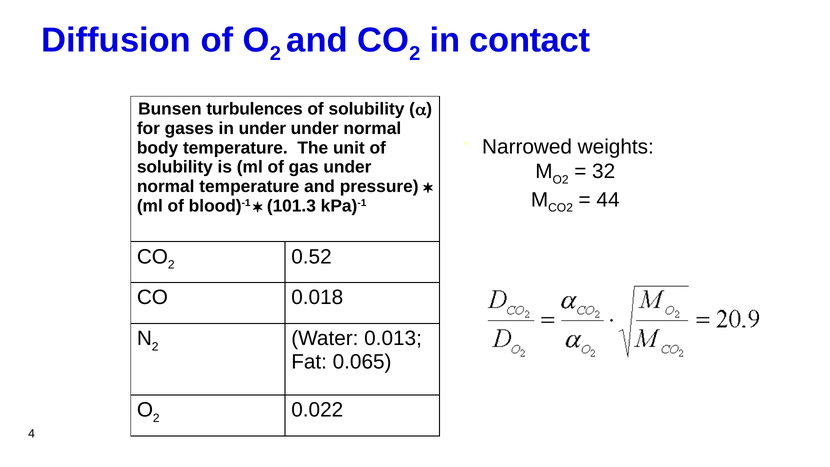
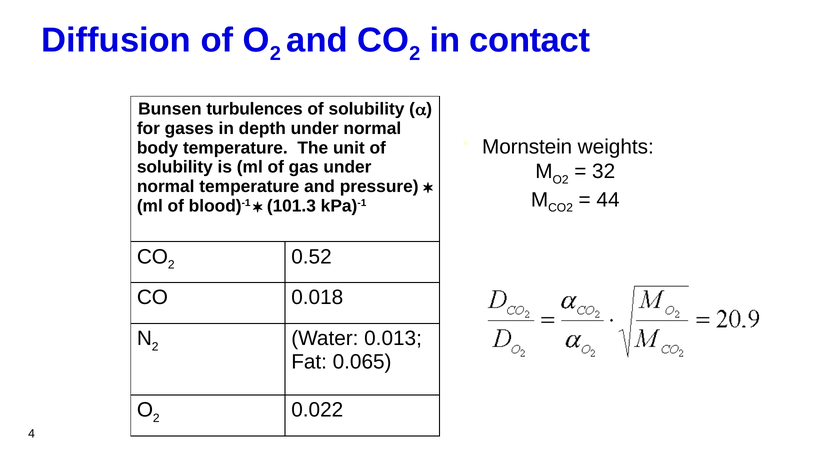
in under: under -> depth (262, 129)
Narrowed: Narrowed -> Mornstein (527, 147)
